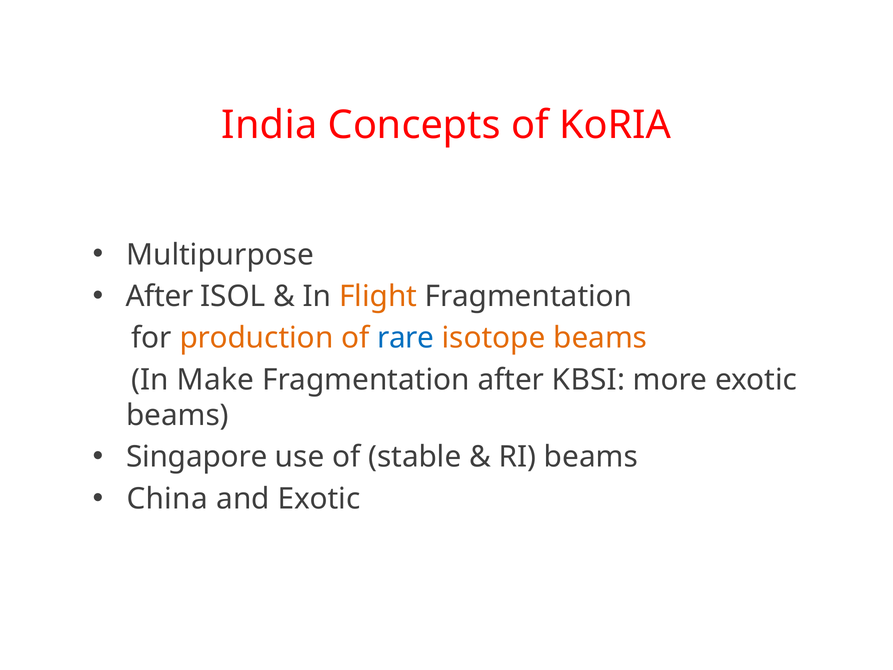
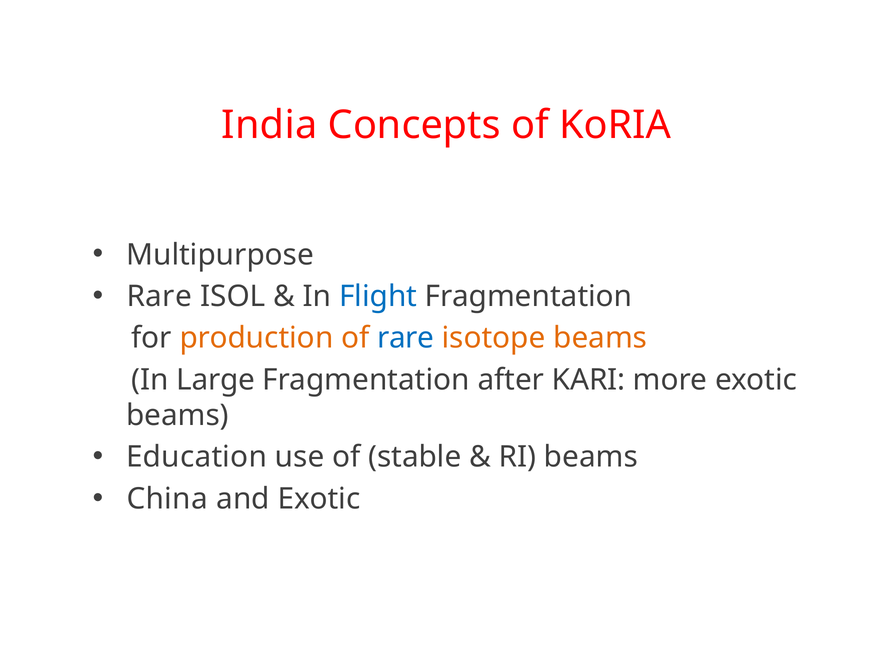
After: After -> Rare (159, 296)
Flight colour: orange -> blue (378, 296)
Make: Make -> Large (216, 380)
KBSI: KBSI -> KARI (589, 380)
Singapore: Singapore -> Education (197, 457)
